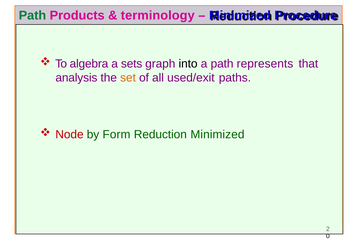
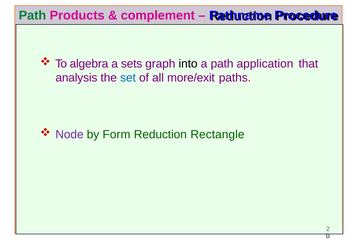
terminology: terminology -> complement (158, 15)
Minimized: Minimized -> Pathname (240, 15)
represents: represents -> application (265, 64)
set colour: orange -> blue (128, 78)
used/exit: used/exit -> more/exit (191, 78)
Node colour: red -> purple (70, 134)
Reduction Minimized: Minimized -> Rectangle (217, 134)
